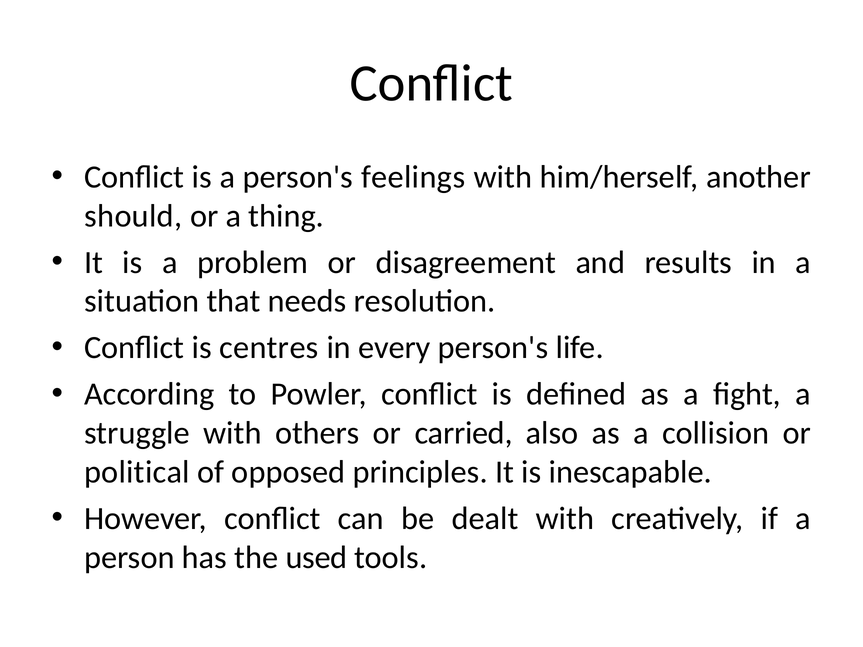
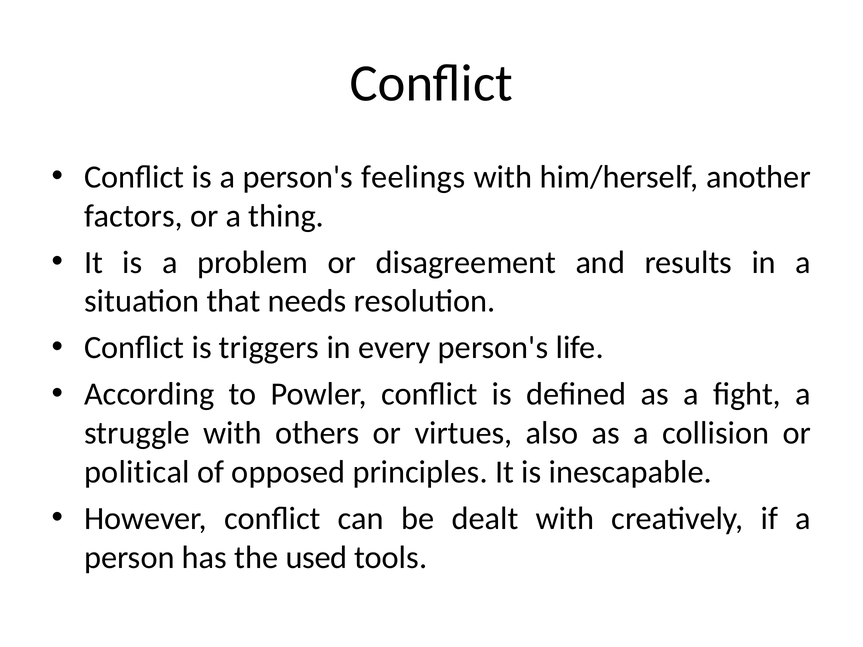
should: should -> factors (133, 216)
centres: centres -> triggers (269, 348)
carried: carried -> virtues (464, 433)
